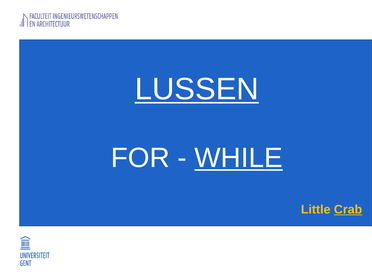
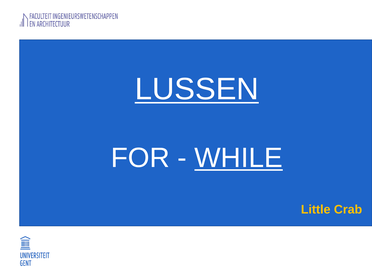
Crab underline: present -> none (348, 209)
